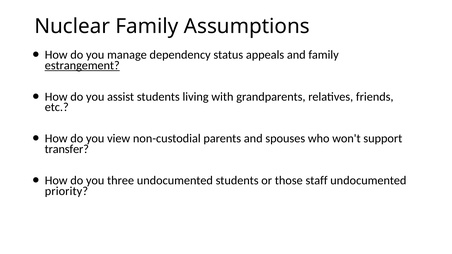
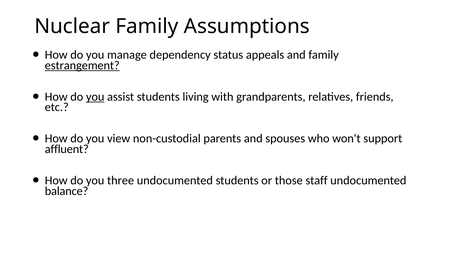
you underline: none -> present (95, 97)
transfer: transfer -> affluent (67, 149)
priority: priority -> balance (67, 191)
